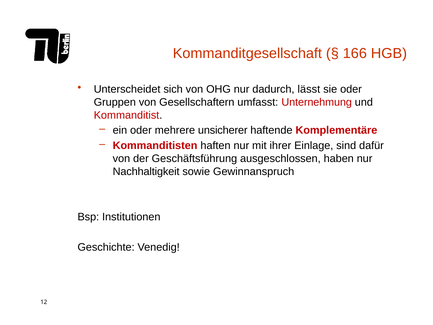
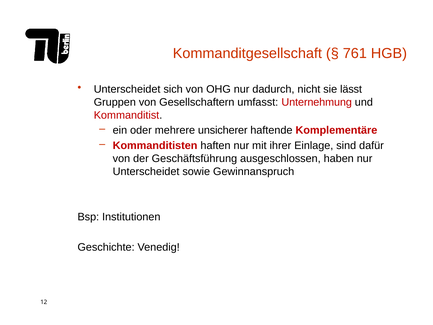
166: 166 -> 761 (355, 53)
lässt: lässt -> nicht (309, 89)
sie oder: oder -> lässt (351, 89)
Nachhaltigkeit: Nachhaltigkeit -> Unterscheidet (146, 171)
